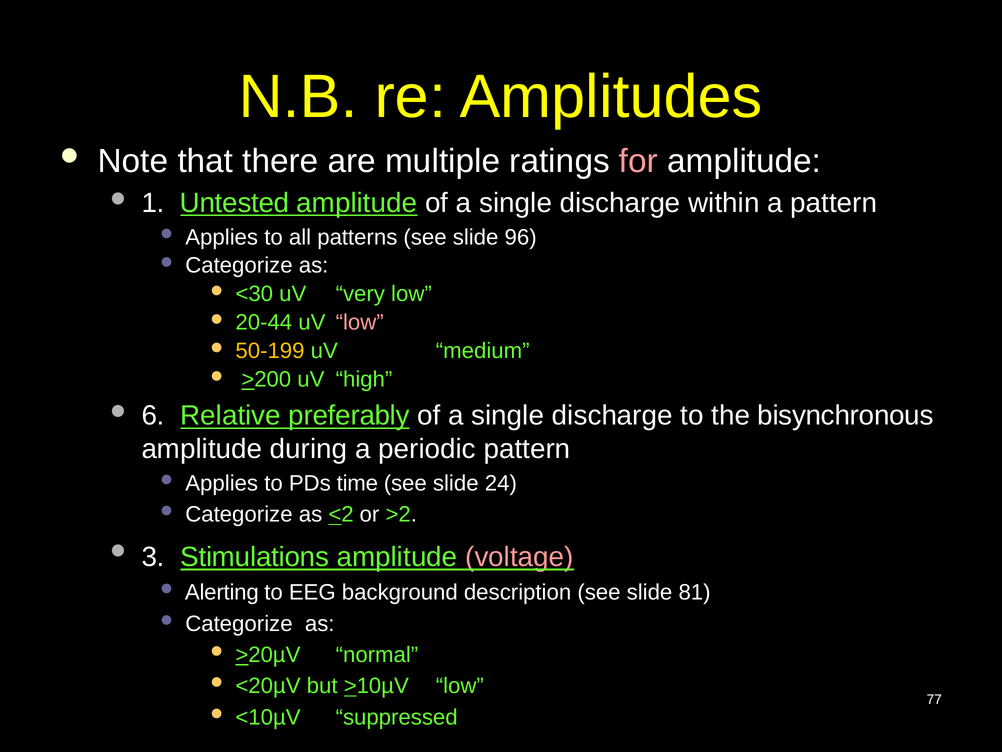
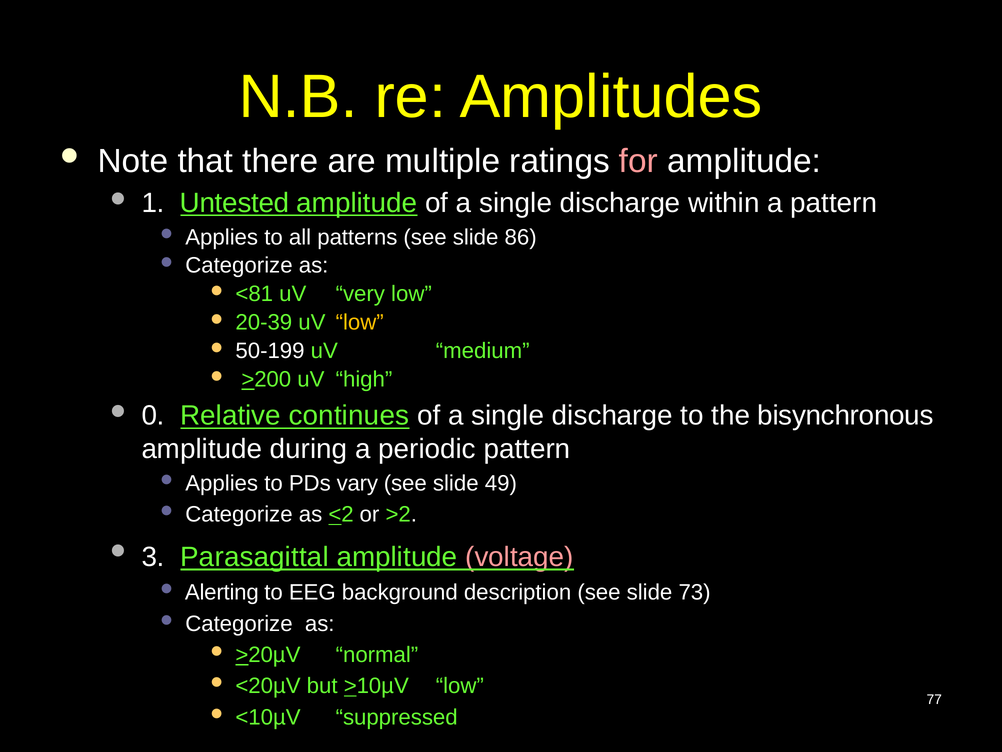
96: 96 -> 86 (521, 237)
<30: <30 -> <81 (254, 294)
20-44: 20-44 -> 20-39 (264, 322)
low colour: pink -> yellow (360, 322)
50-199 colour: yellow -> white (270, 351)
6: 6 -> 0 (153, 415)
preferably: preferably -> continues (349, 415)
time: time -> vary (357, 483)
24: 24 -> 49 (501, 483)
Stimulations: Stimulations -> Parasagittal (255, 557)
81: 81 -> 73 (695, 592)
